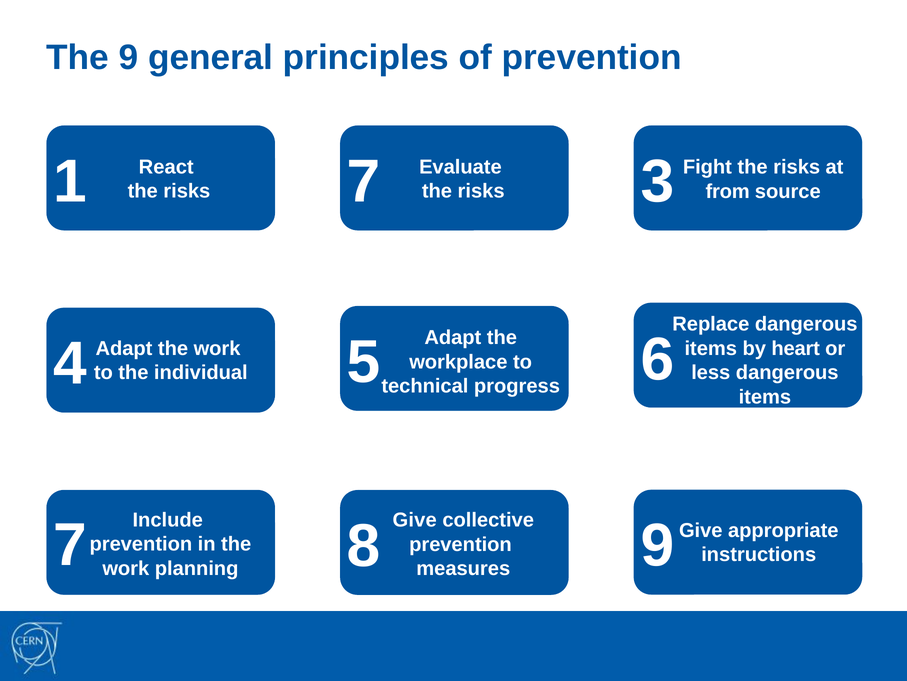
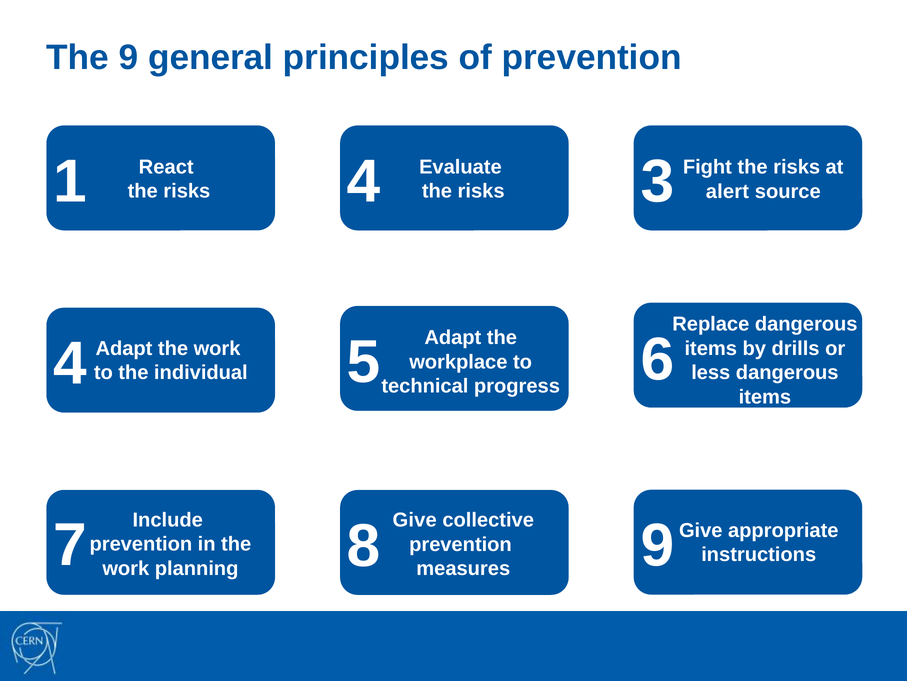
risks 7: 7 -> 4 (364, 181)
from: from -> alert (727, 191)
heart: heart -> drills (796, 348)
